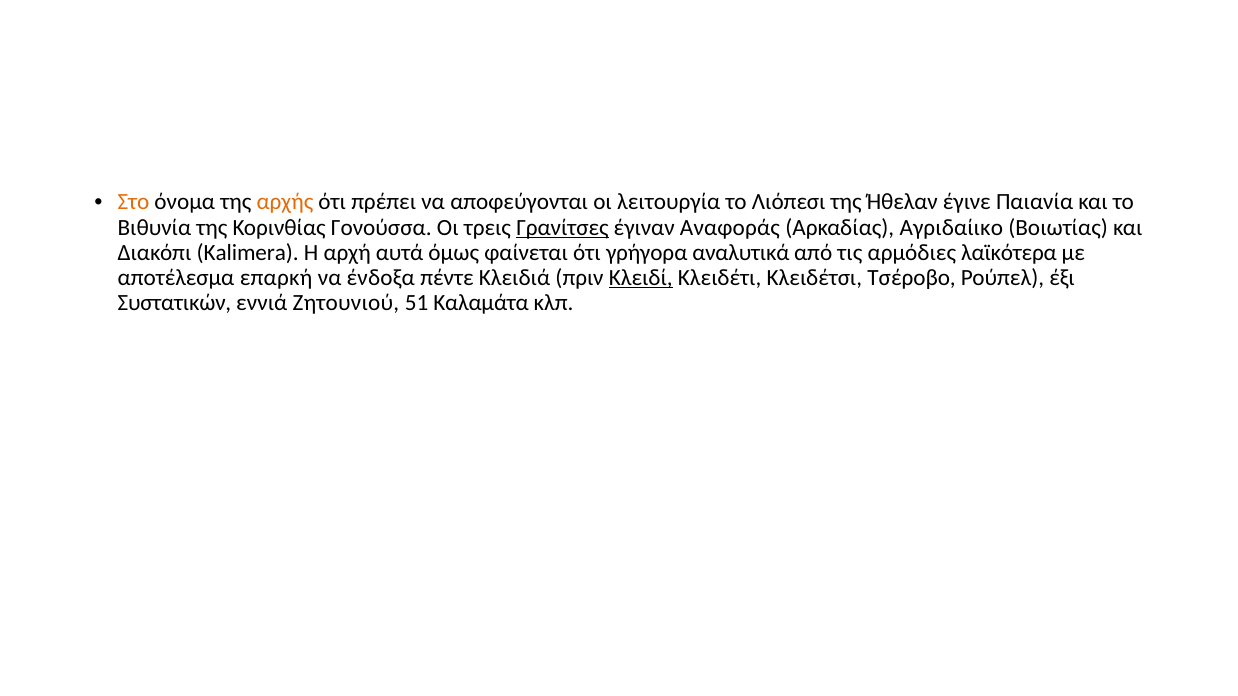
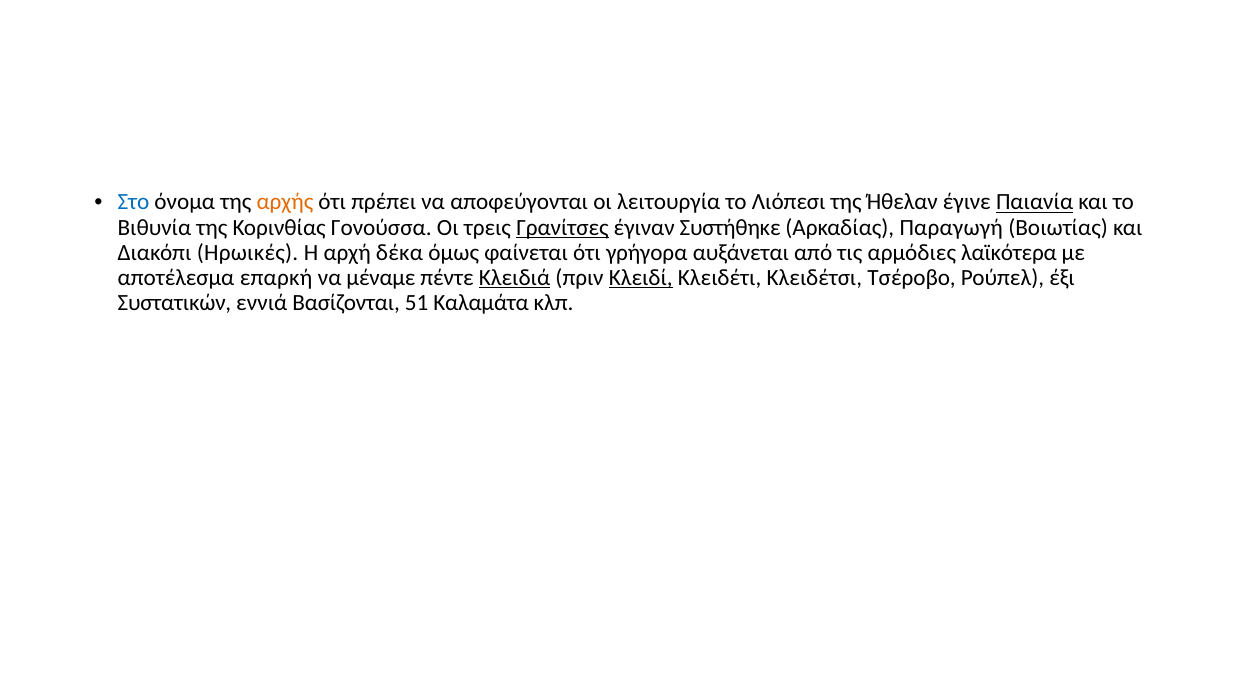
Στο colour: orange -> blue (133, 202)
Παιανία underline: none -> present (1035, 202)
Αναφοράς: Αναφοράς -> Συστήθηκε (730, 227)
Αγριδαίικο: Αγριδαίικο -> Παραγωγή (951, 227)
Kalimera: Kalimera -> Ηρωικές (248, 253)
αυτά: αυτά -> δέκα (399, 253)
αναλυτικά: αναλυτικά -> αυξάνεται (741, 253)
ένδοξα: ένδοξα -> μέναμε (381, 278)
Κλειδιά underline: none -> present (515, 278)
Ζητουνιού: Ζητουνιού -> Βασίζονται (346, 303)
